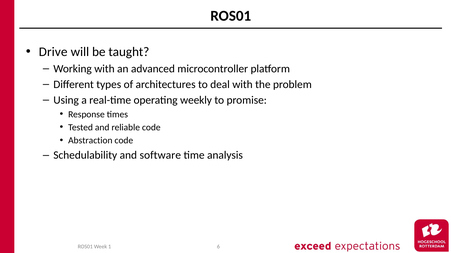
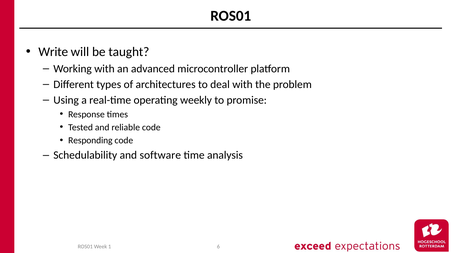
Drive: Drive -> Write (53, 52)
Abstraction: Abstraction -> Responding (90, 141)
